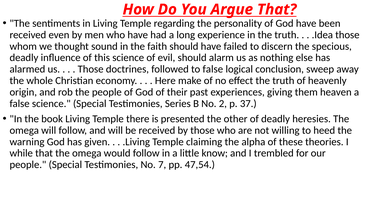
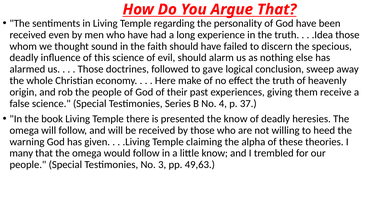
to false: false -> gave (213, 69)
heaven: heaven -> receive (336, 92)
2: 2 -> 4 (223, 104)
the other: other -> know (236, 119)
while: while -> many (21, 153)
7: 7 -> 3 (162, 165)
47,54: 47,54 -> 49,63 (200, 165)
